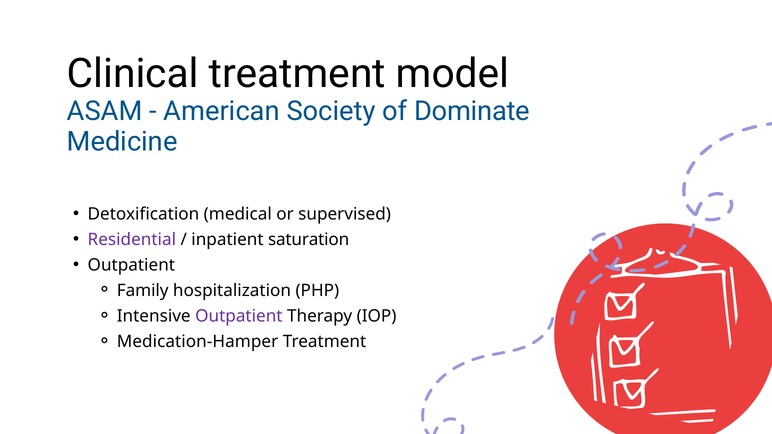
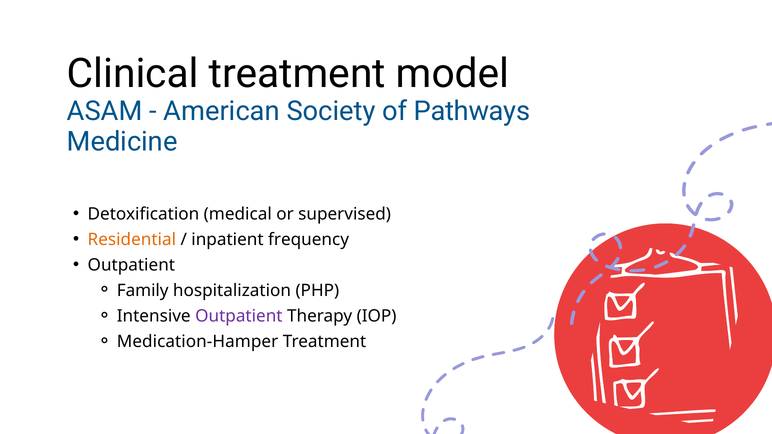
Dominate: Dominate -> Pathways (472, 111)
Residential colour: purple -> orange (132, 240)
saturation: saturation -> frequency (309, 240)
